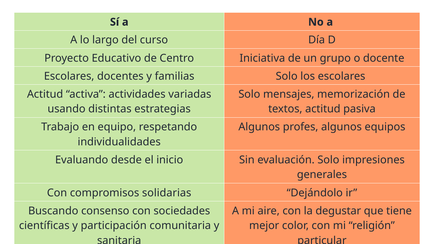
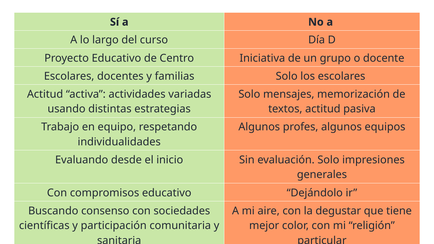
compromisos solidarias: solidarias -> educativo (167, 193)
